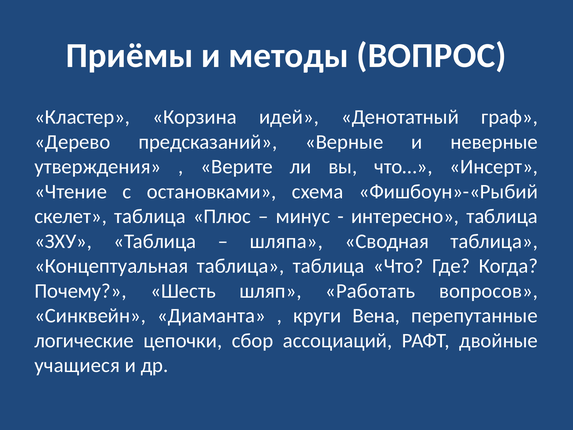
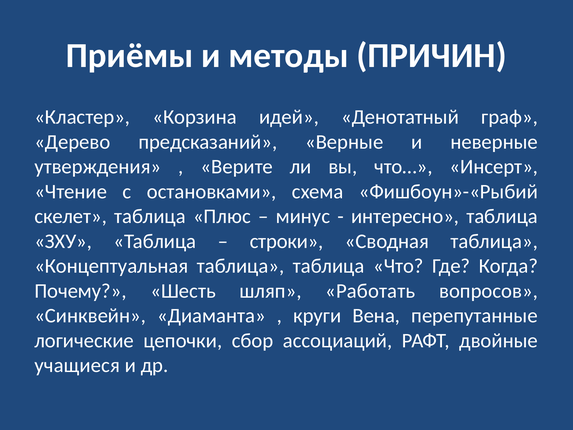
ВОПРОС: ВОПРОС -> ПРИЧИН (432, 55)
шляпа: шляпа -> строки (287, 241)
